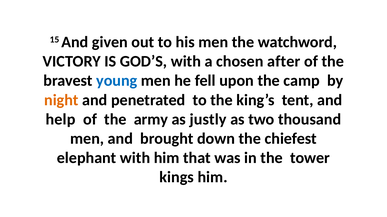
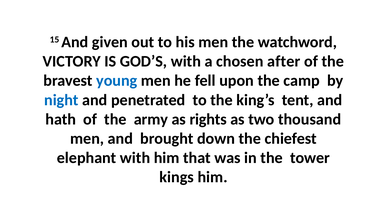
night colour: orange -> blue (61, 100)
help: help -> hath (61, 120)
justly: justly -> rights (208, 120)
